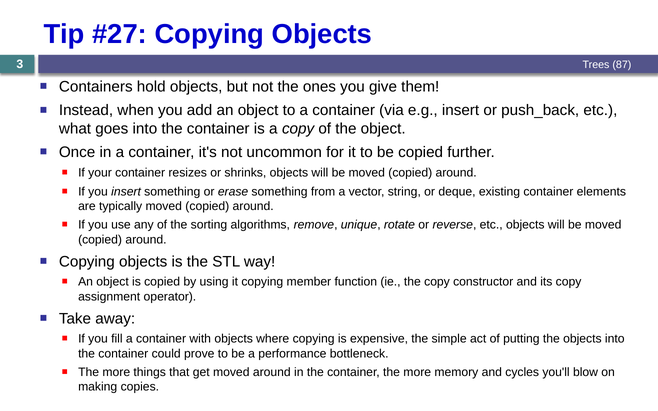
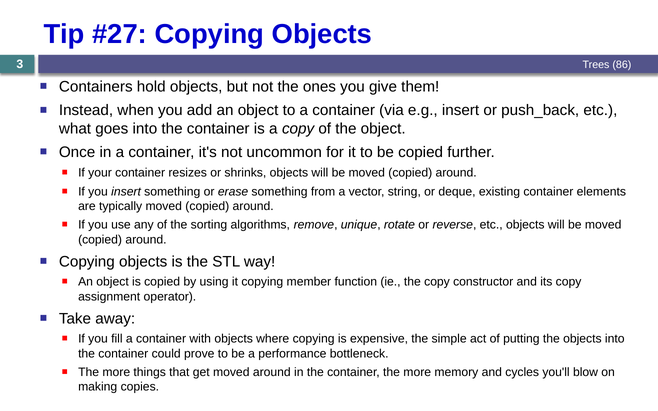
87: 87 -> 86 (622, 65)
